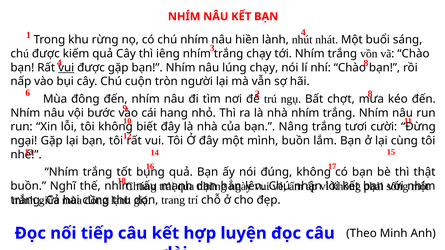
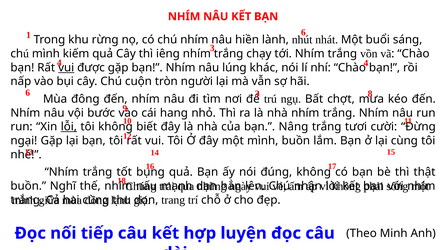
1 4: 4 -> 6 (303, 33)
được: được -> mình (46, 54)
4 8: 8 -> 4 (366, 63)
lúng chạy: chạy -> khác (264, 68)
2: 2 -> 3 (257, 94)
lỗi underline: none -> present (69, 127)
